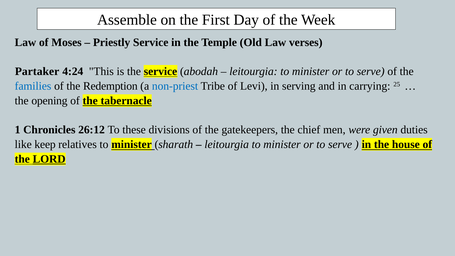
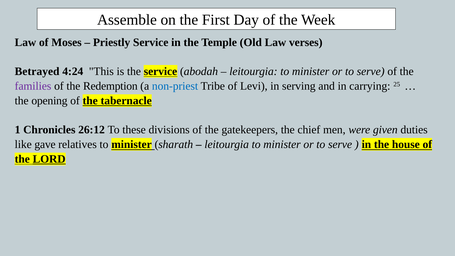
Partaker: Partaker -> Betrayed (37, 71)
families colour: blue -> purple (33, 86)
keep: keep -> gave (45, 144)
